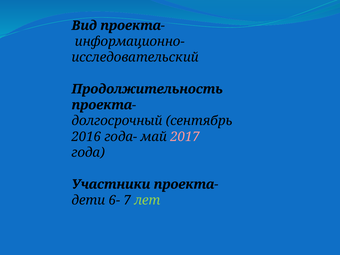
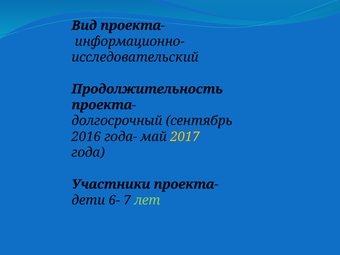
2017 colour: pink -> yellow (185, 137)
